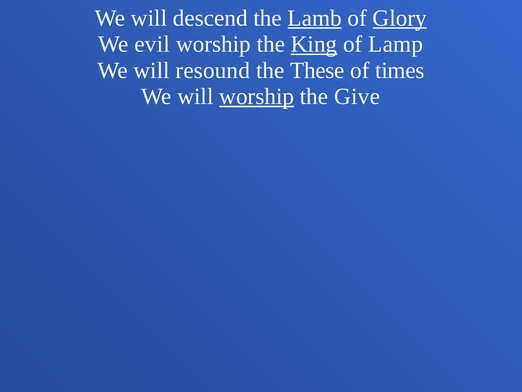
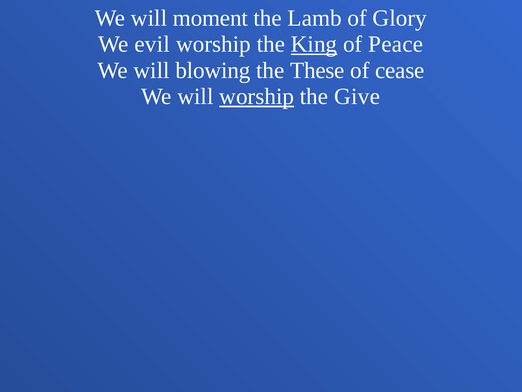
descend: descend -> moment (210, 18)
Lamb underline: present -> none (315, 18)
Glory underline: present -> none (400, 18)
Lamp: Lamp -> Peace (396, 44)
resound: resound -> blowing (213, 70)
times: times -> cease (400, 70)
